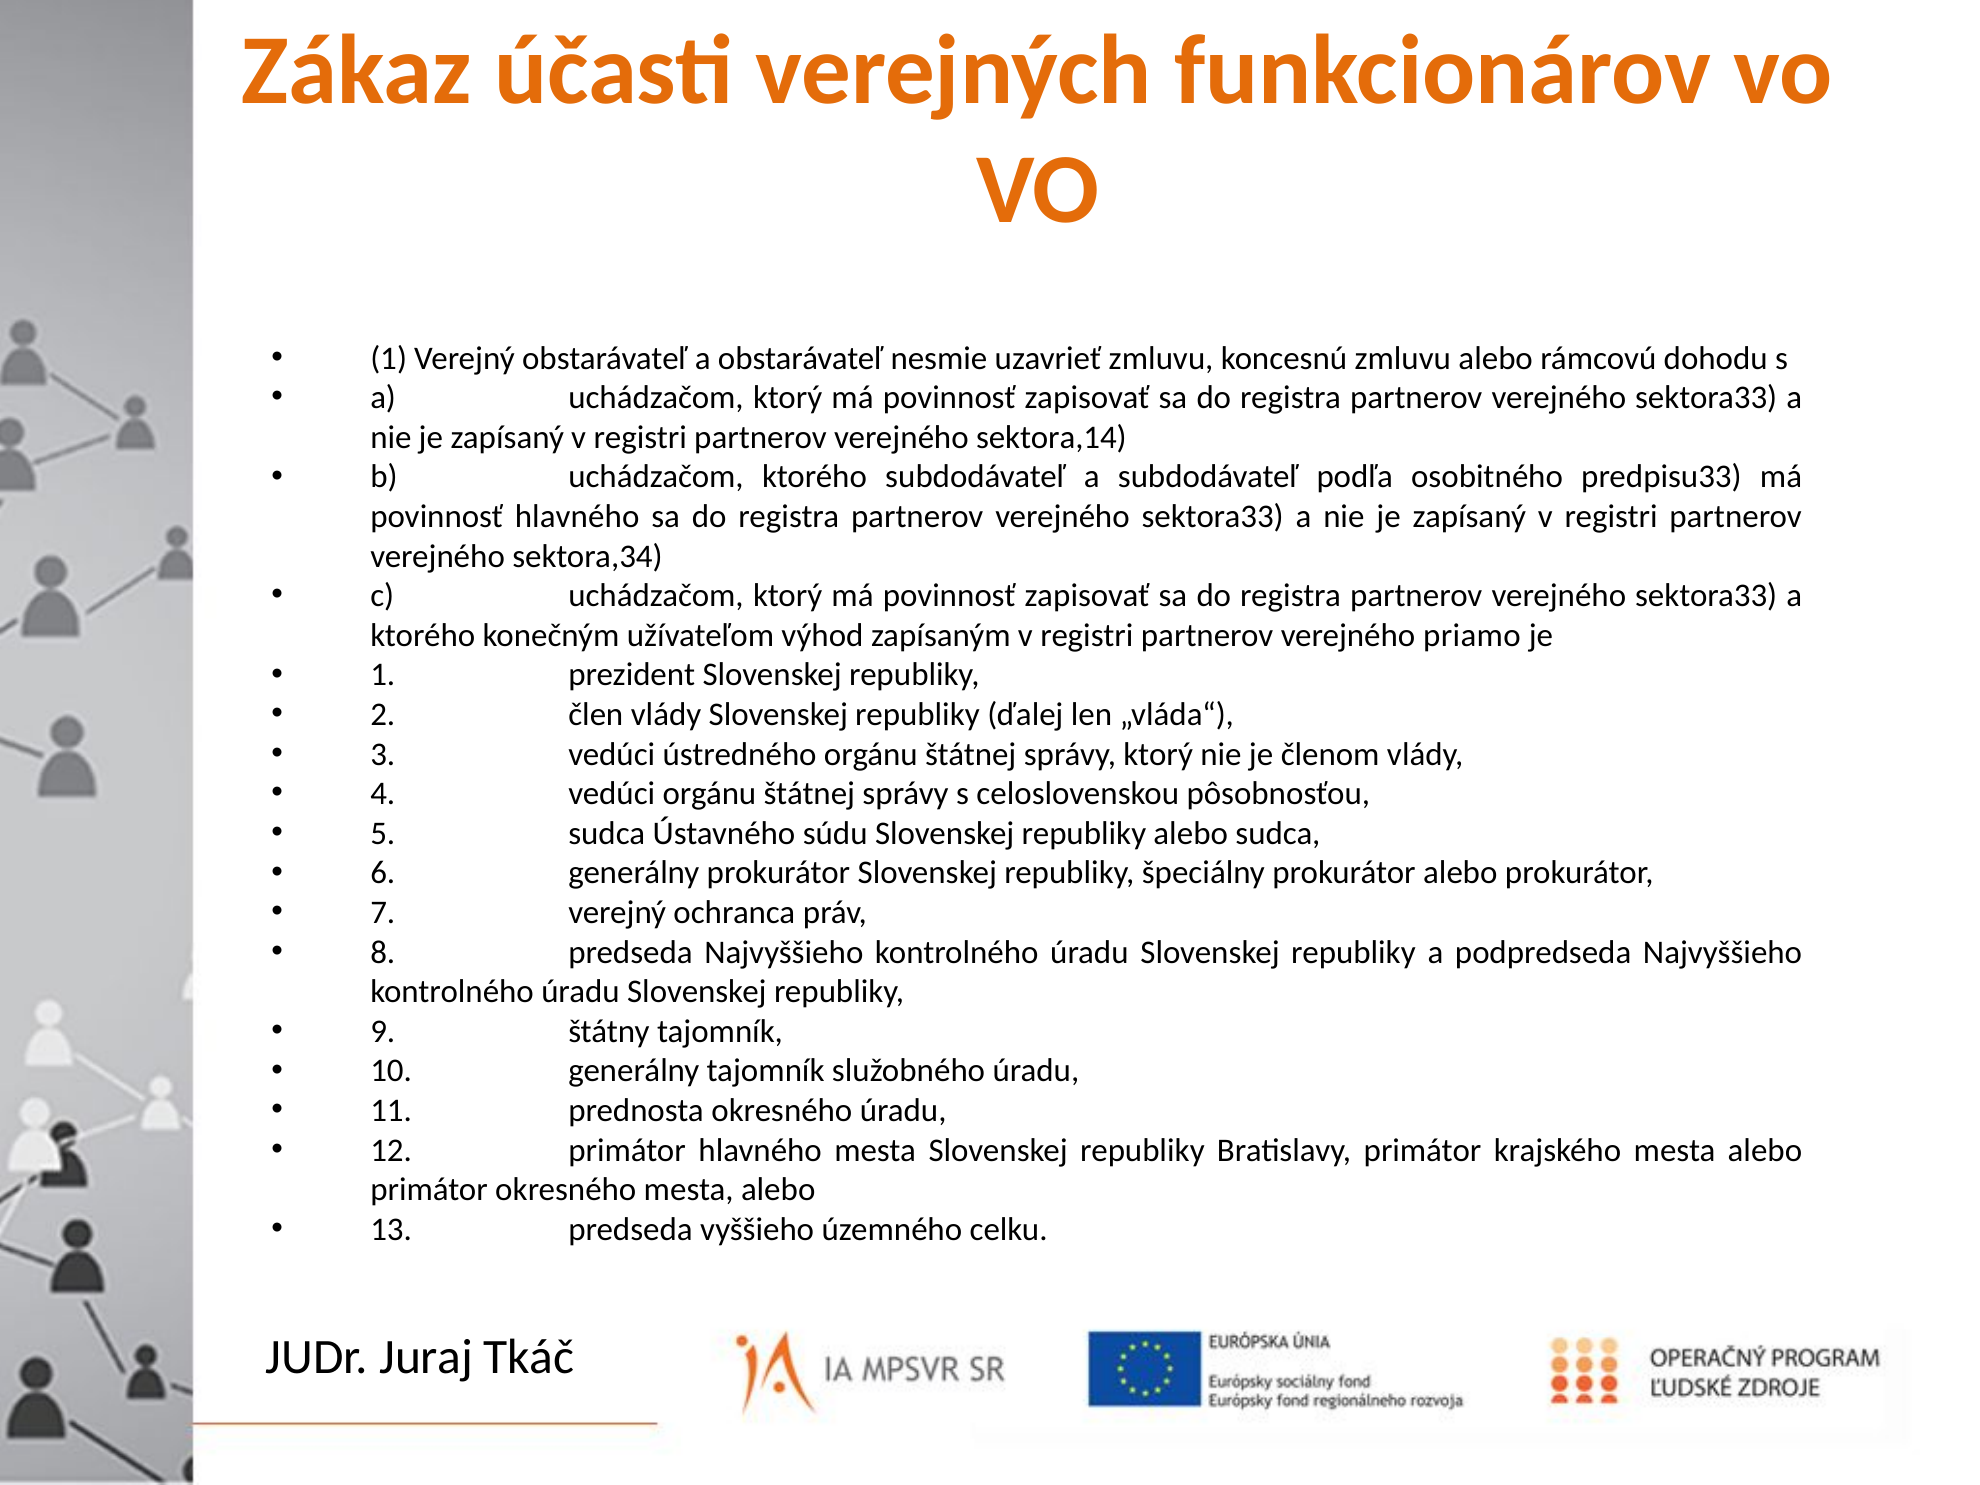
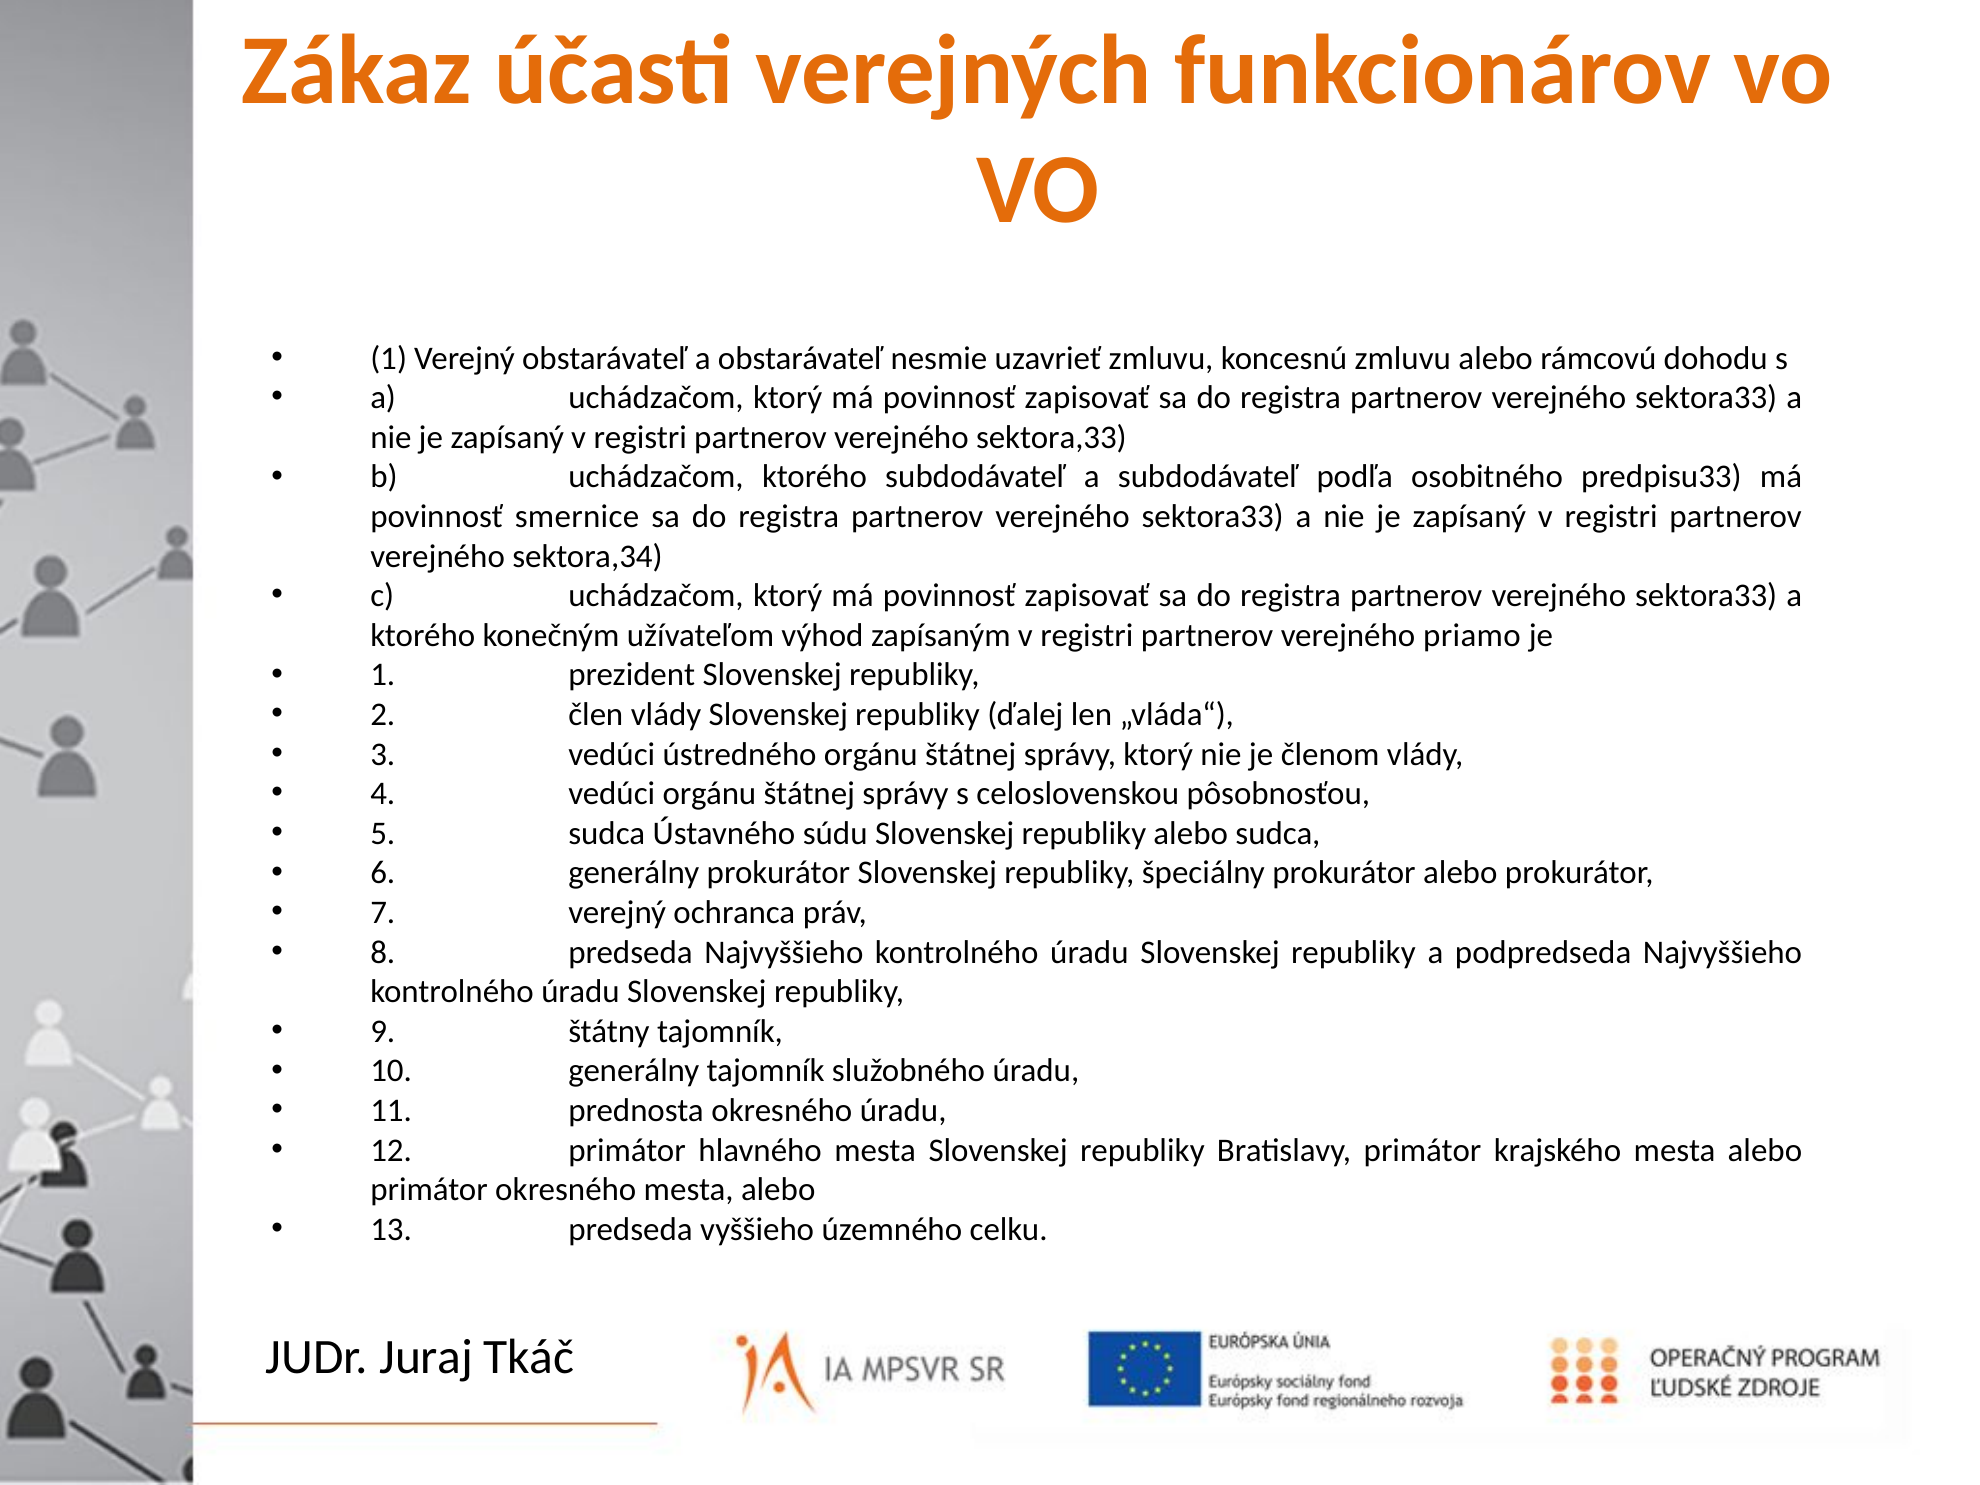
sektora,14: sektora,14 -> sektora,33 (1051, 437)
povinnosť hlavného: hlavného -> smernice (577, 517)
